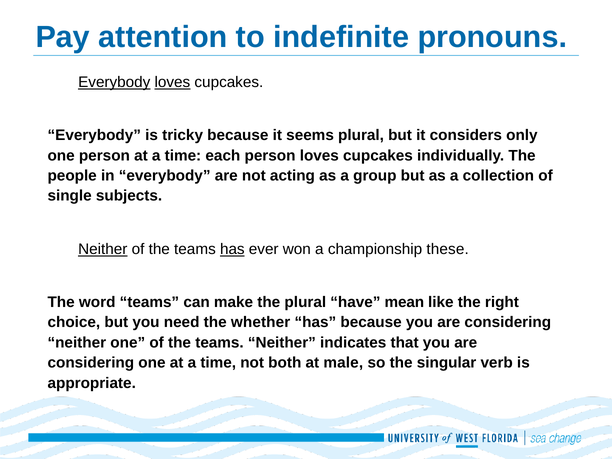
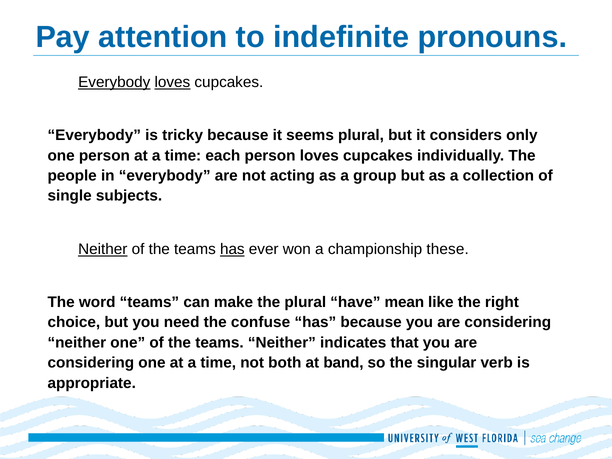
whether: whether -> confuse (261, 322)
male: male -> band (343, 363)
